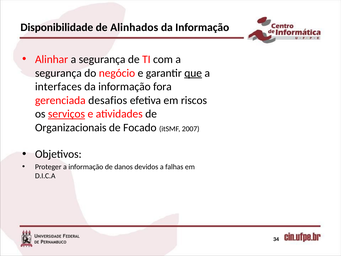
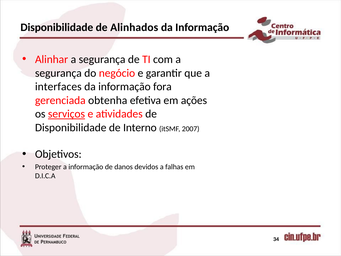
que underline: present -> none (193, 73)
desafios: desafios -> obtenha (108, 100)
riscos: riscos -> ações (194, 100)
Organizacionais: Organizacionais -> Disponibilidade (71, 127)
Focado: Focado -> Interno (140, 127)
